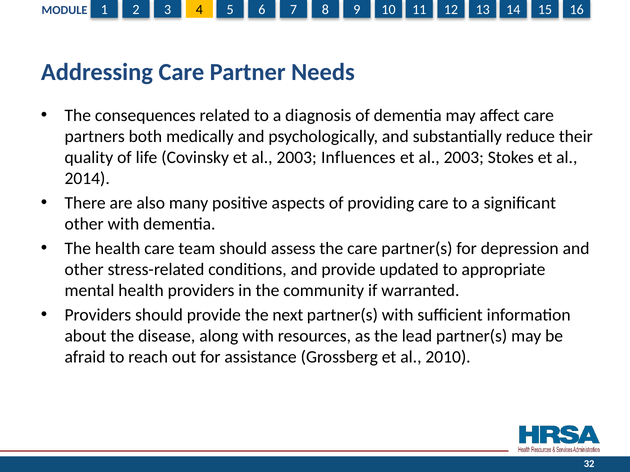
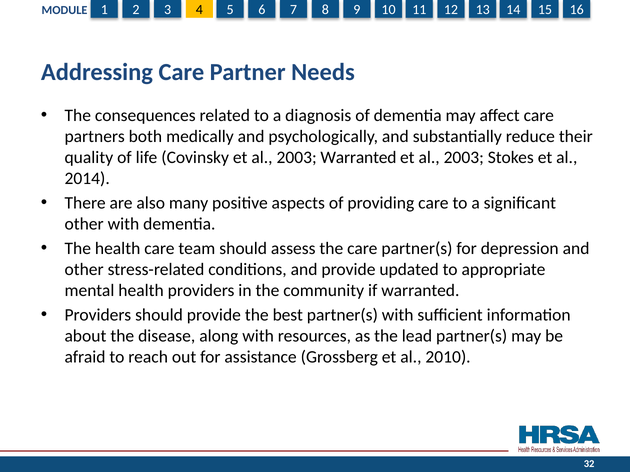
2003 Influences: Influences -> Warranted (358, 158)
next: next -> best (288, 315)
